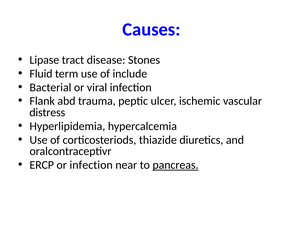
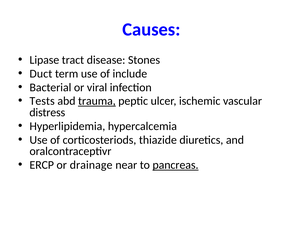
Fluid: Fluid -> Duct (41, 73)
Flank: Flank -> Tests (42, 101)
trauma underline: none -> present (97, 101)
or infection: infection -> drainage (91, 164)
